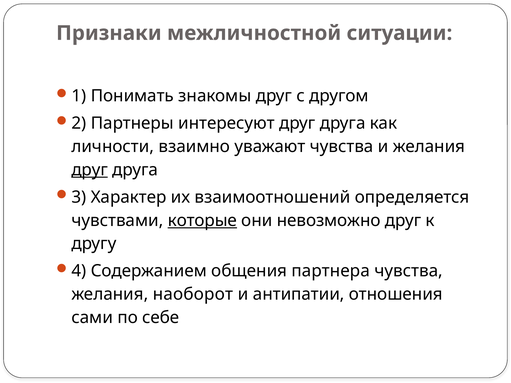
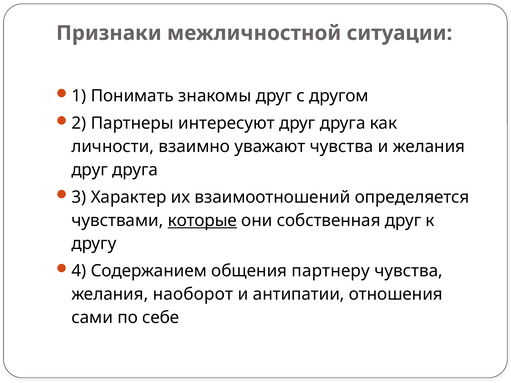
друг underline: present -> none (90, 170)
невозможно: невозможно -> собственная (329, 221)
партнера: партнера -> партнеру (331, 271)
